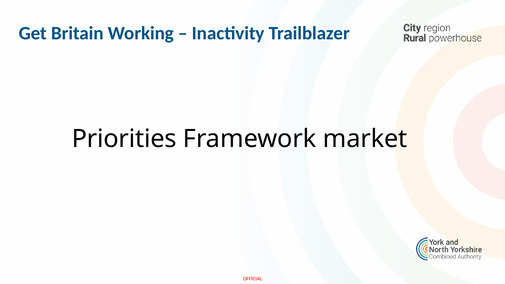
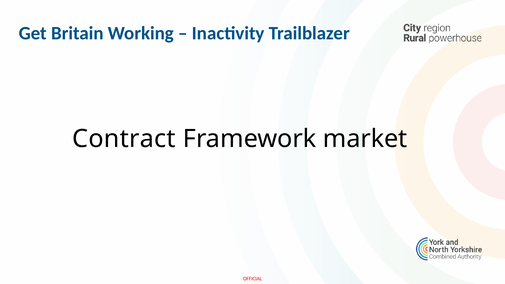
Priorities: Priorities -> Contract (124, 139)
